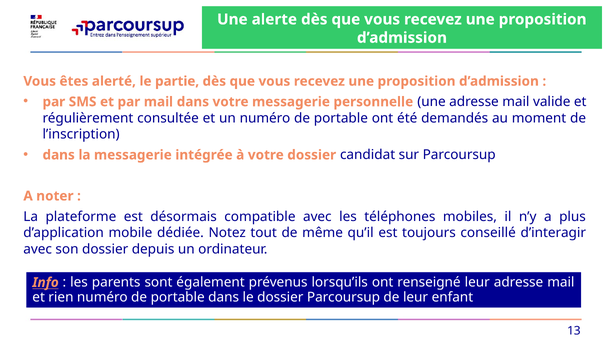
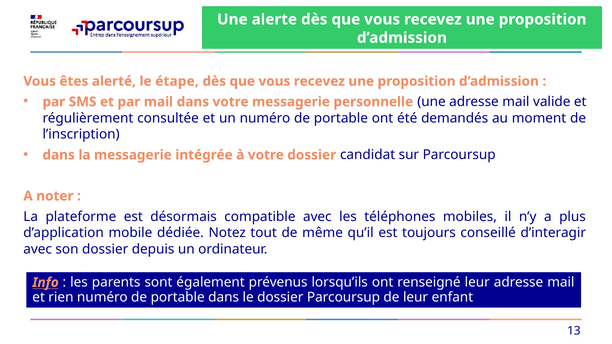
partie: partie -> étape (177, 81)
